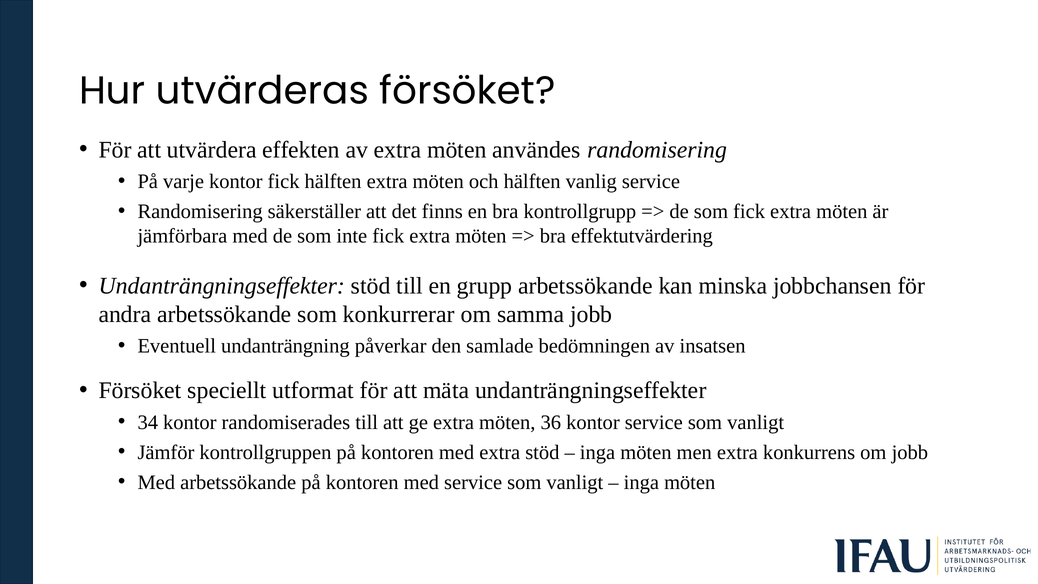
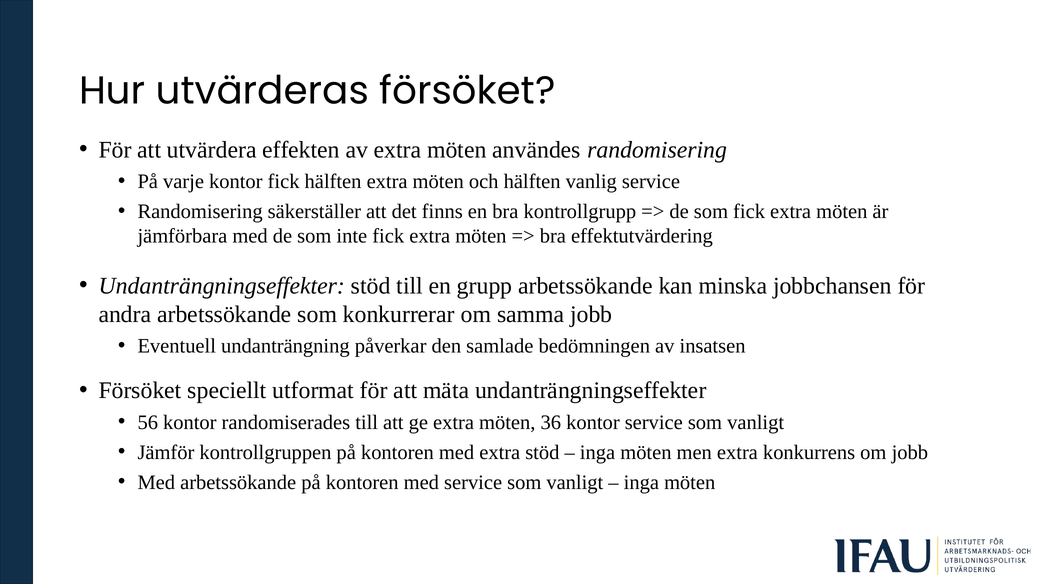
34: 34 -> 56 (148, 422)
